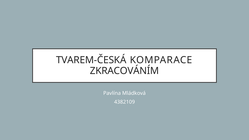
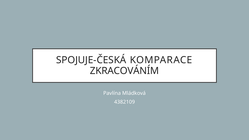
TVAREM-ČESKÁ: TVAREM-ČESKÁ -> SPOJUJE-ČESKÁ (91, 60)
